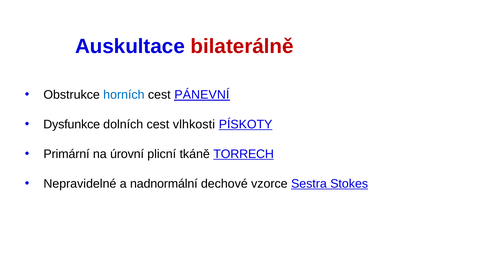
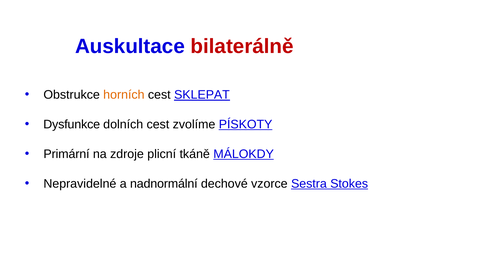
horních colour: blue -> orange (124, 95)
PÁNEVNÍ: PÁNEVNÍ -> SKLEPAT (202, 95)
vlhkosti: vlhkosti -> zvolíme (194, 125)
úrovní: úrovní -> zdroje (127, 154)
TORRECH: TORRECH -> MÁLOKDY (244, 154)
